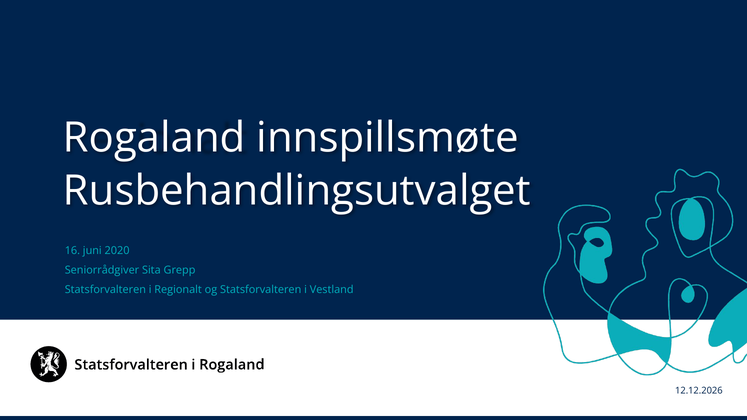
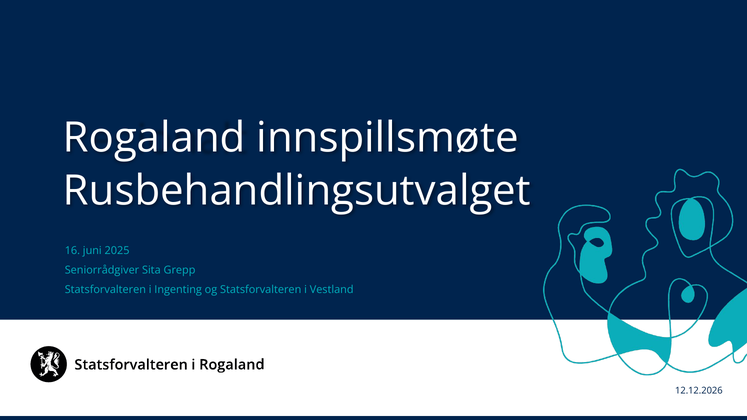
2020: 2020 -> 2025 (117, 251)
Regionalt: Regionalt -> Ingenting (178, 290)
